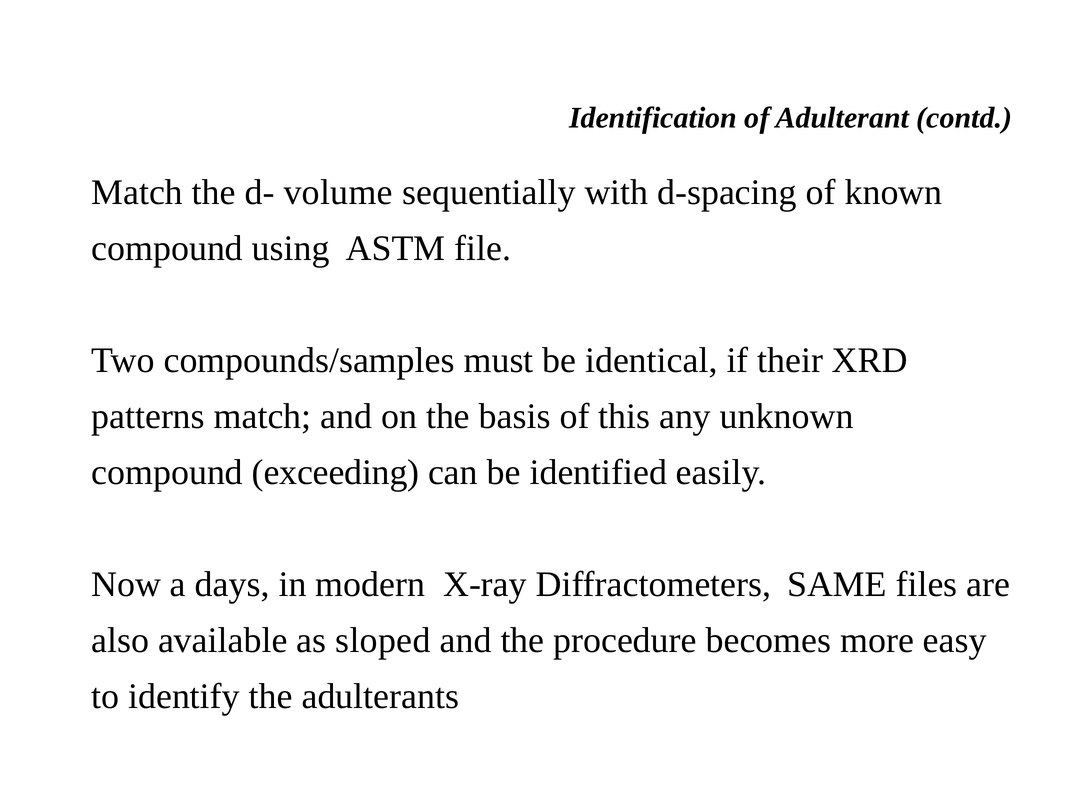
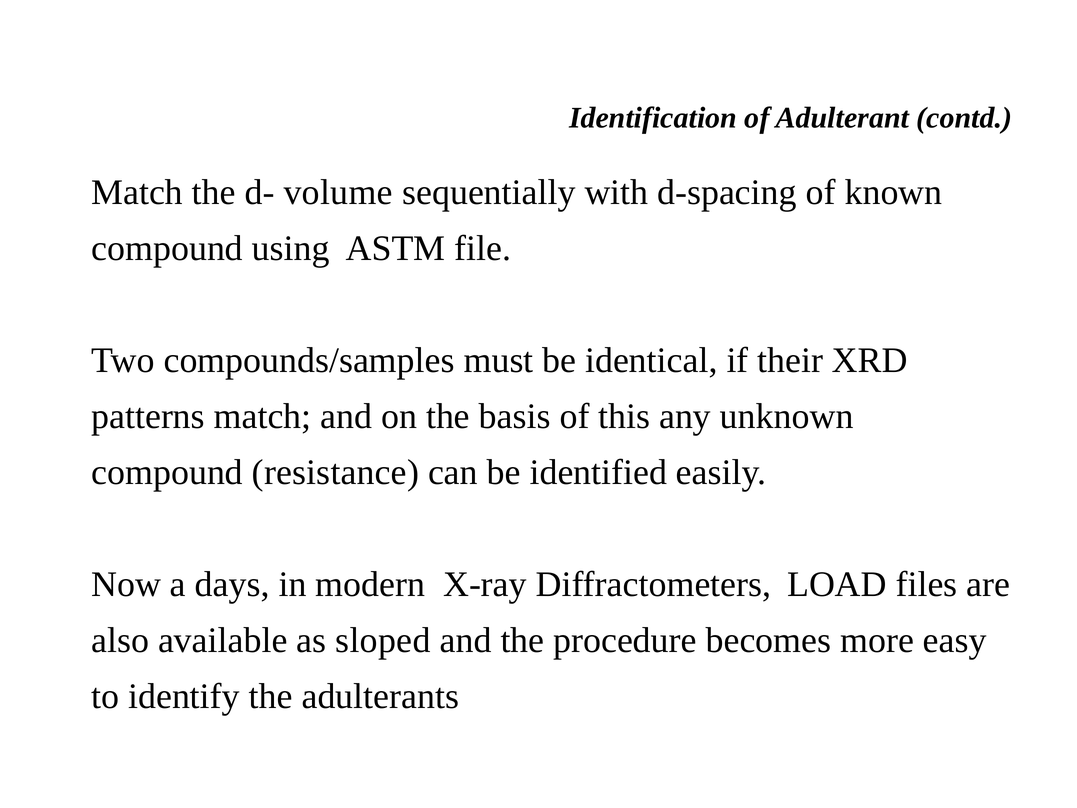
exceeding: exceeding -> resistance (335, 472)
SAME: SAME -> LOAD (837, 584)
